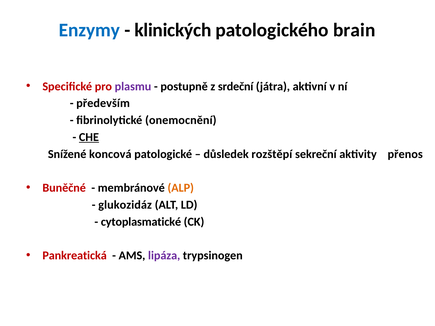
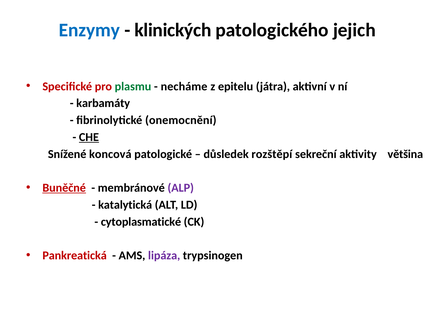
brain: brain -> jejich (354, 30)
plasmu colour: purple -> green (133, 86)
postupně: postupně -> necháme (184, 86)
srdeční: srdeční -> epitelu (236, 86)
především: především -> karbamáty (103, 103)
přenos: přenos -> většina (405, 154)
Buněčné underline: none -> present (64, 188)
ALP colour: orange -> purple (181, 188)
glukozidáz: glukozidáz -> katalytická (125, 205)
